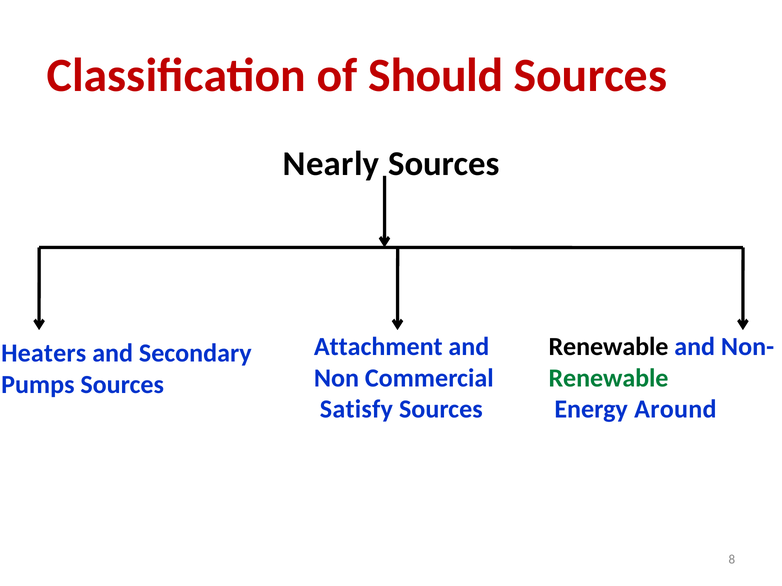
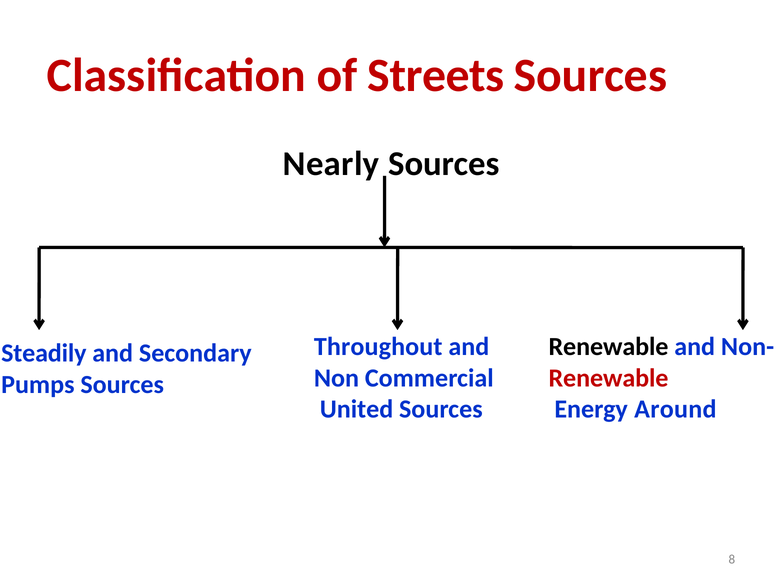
Should: Should -> Streets (436, 76)
Attachment: Attachment -> Throughout (378, 347)
Heaters: Heaters -> Steadily (44, 354)
Renewable colour: green -> red (609, 378)
Satisfy: Satisfy -> United (357, 410)
